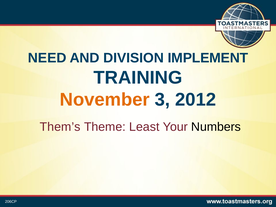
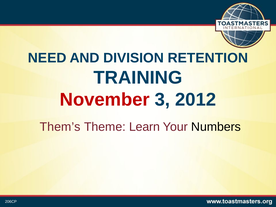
IMPLEMENT: IMPLEMENT -> RETENTION (208, 58)
November colour: orange -> red (105, 100)
Least: Least -> Learn (144, 127)
